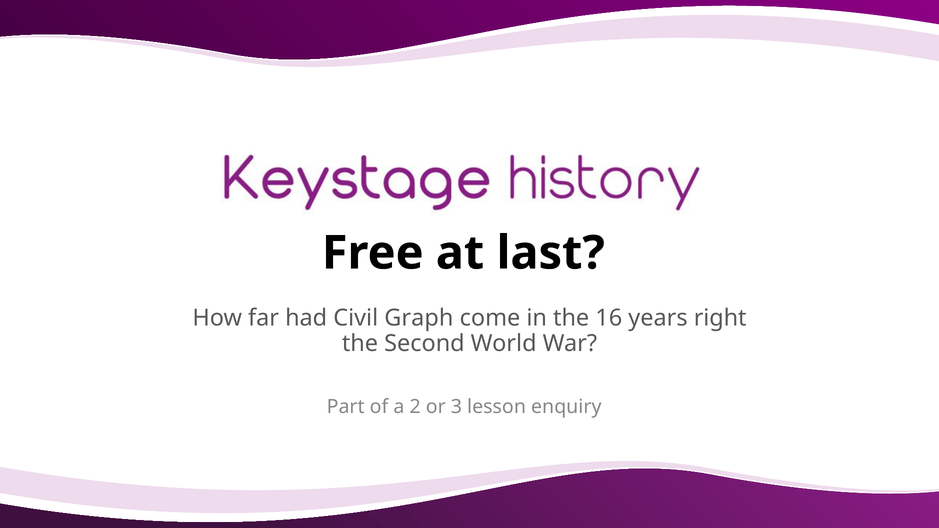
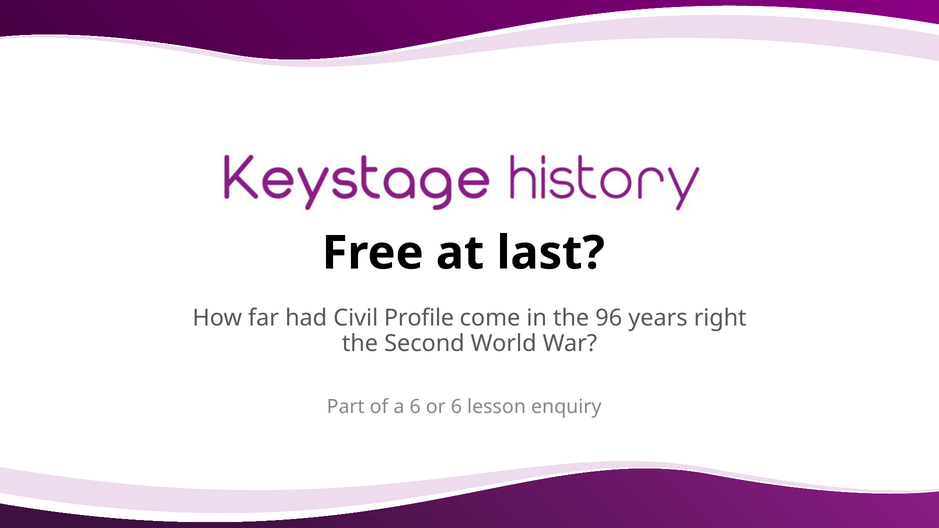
Graph: Graph -> Profile (419, 318)
16: 16 -> 96 (609, 318)
a 2: 2 -> 6 (415, 407)
or 3: 3 -> 6 (456, 407)
